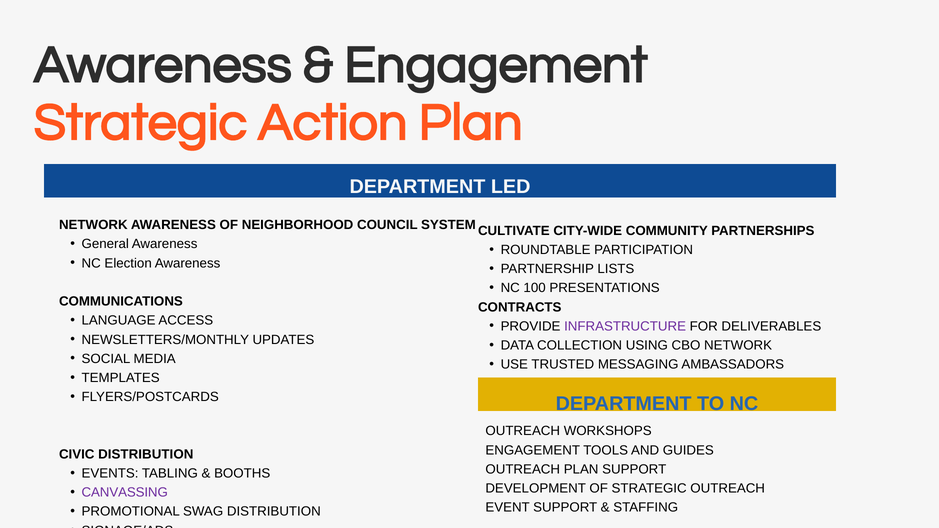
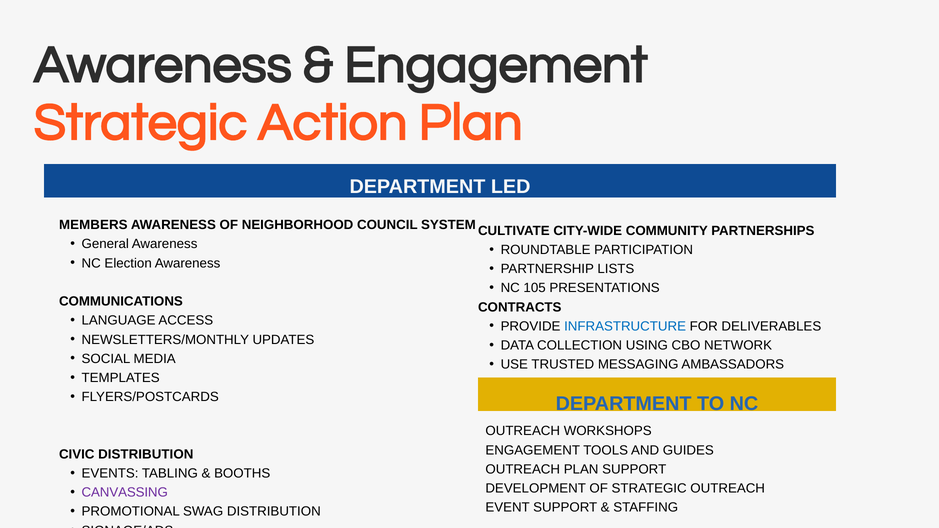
NETWORK: NETWORK -> MEMBERS (93, 225)
100: 100 -> 105 (535, 288)
INFRASTRUCTURE colour: purple -> blue (625, 326)
